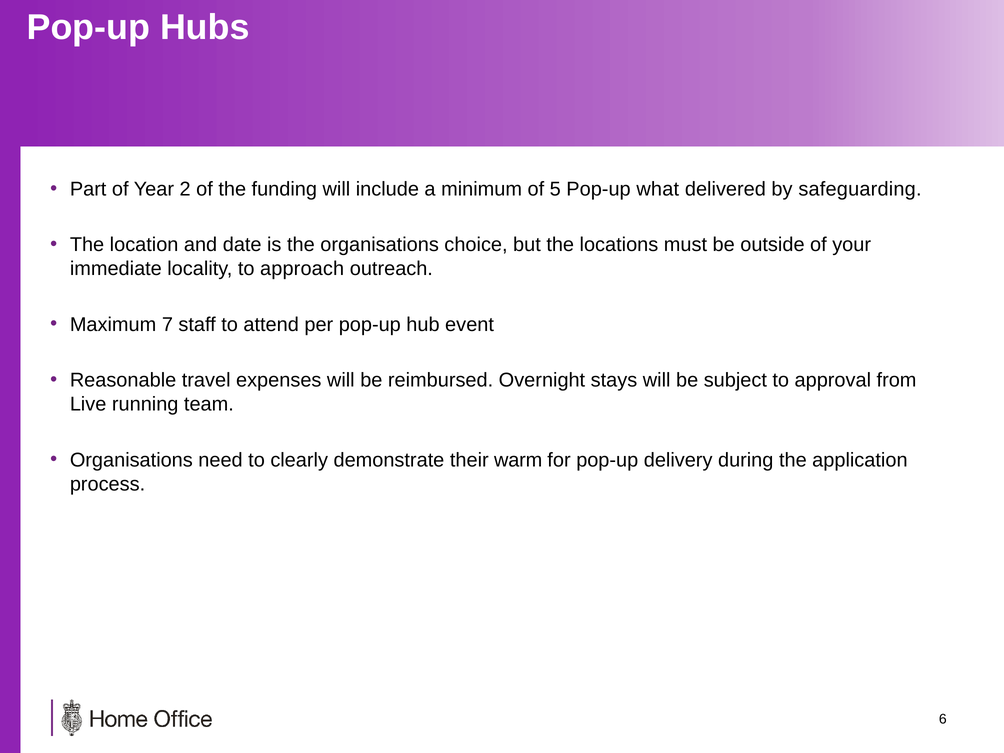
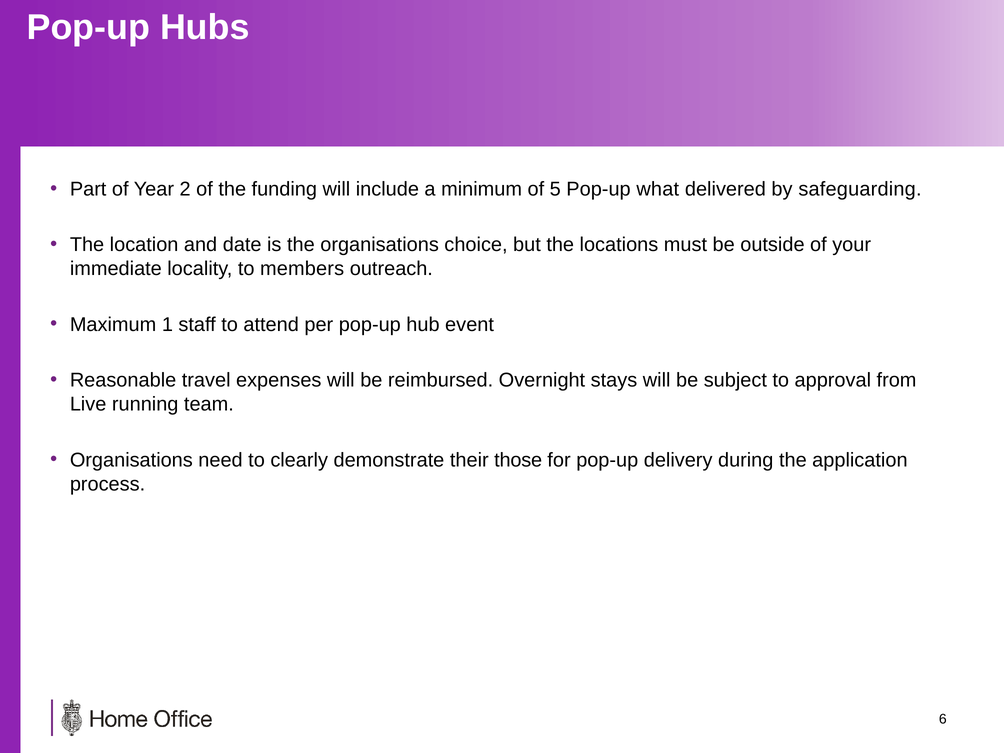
approach: approach -> members (302, 269)
7: 7 -> 1 (167, 325)
warm: warm -> those (518, 460)
